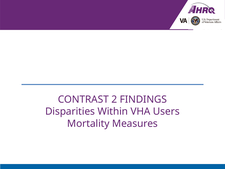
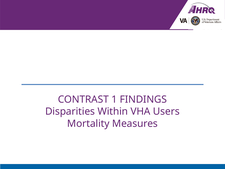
2: 2 -> 1 (114, 99)
